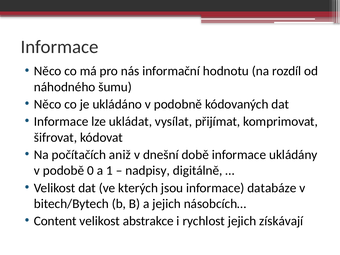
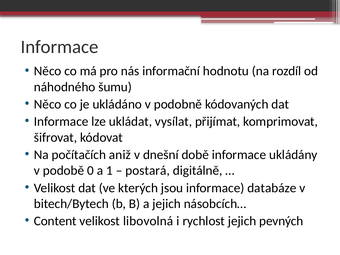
nadpisy: nadpisy -> postará (148, 171)
abstrakce: abstrakce -> libovolná (148, 221)
získávají: získávají -> pevných (281, 221)
